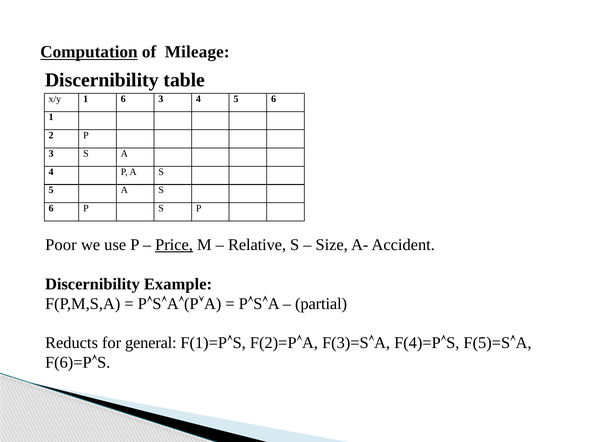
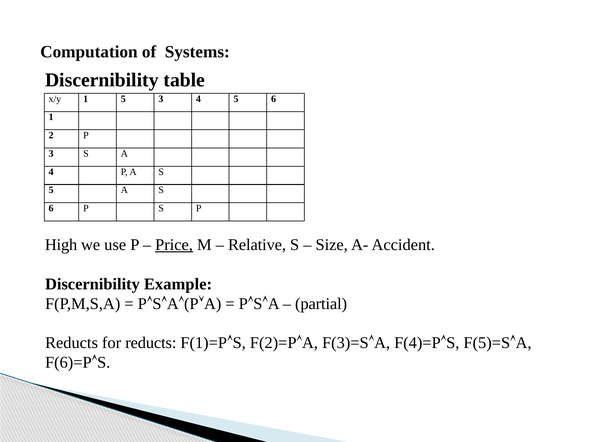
Computation underline: present -> none (89, 52)
Mileage: Mileage -> Systems (197, 52)
1 6: 6 -> 5 (123, 99)
Poor: Poor -> High (61, 245)
for general: general -> reducts (151, 343)
